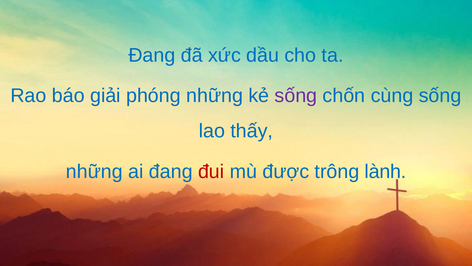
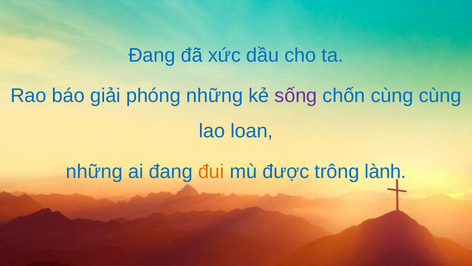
cùng sống: sống -> cùng (440, 96)
thấy: thấy -> loan (252, 131)
đui colour: red -> orange (211, 171)
